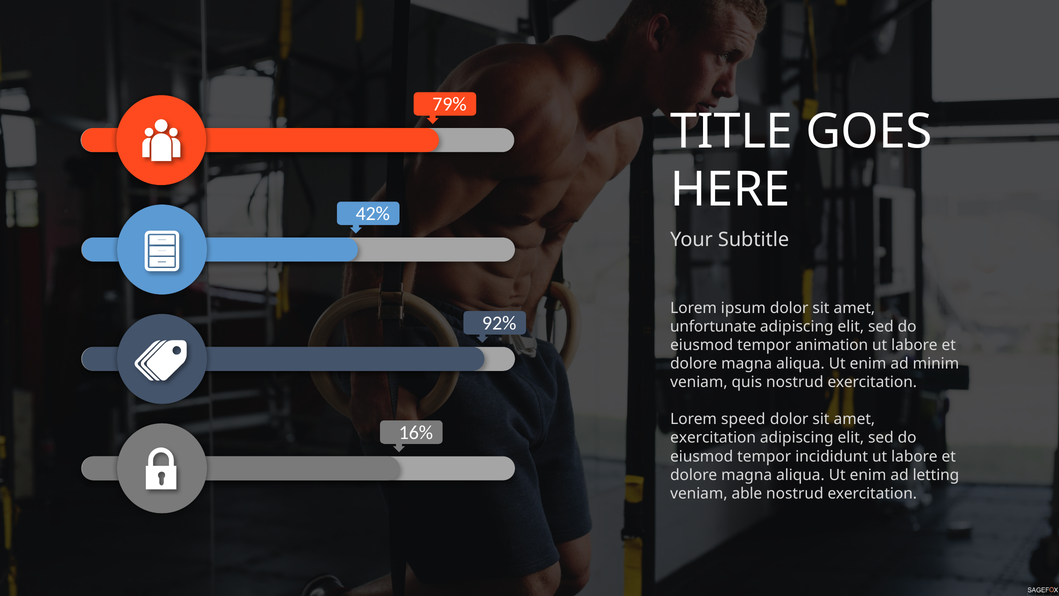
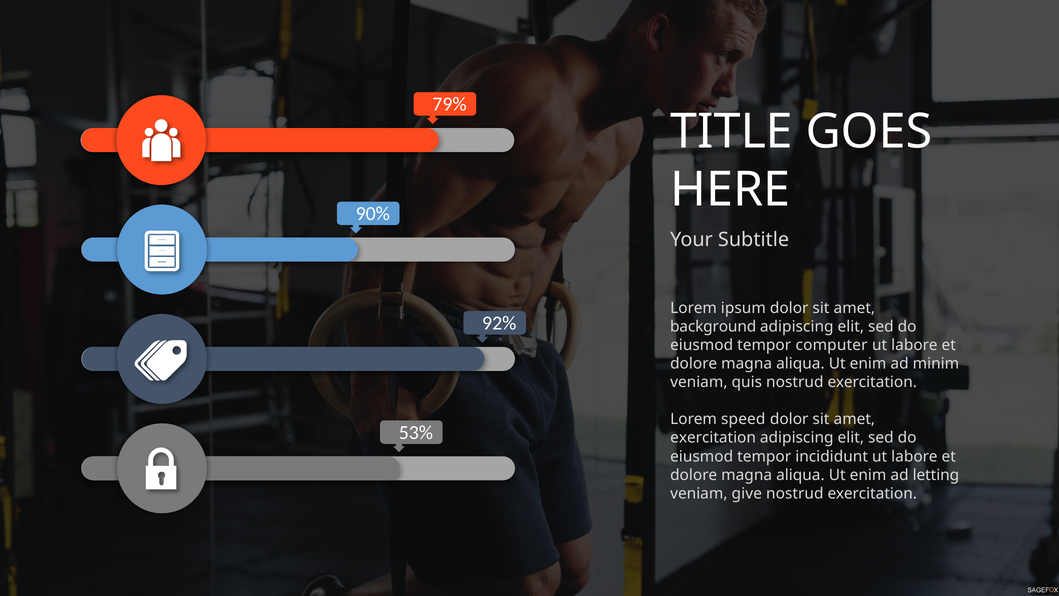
42%: 42% -> 90% (373, 214)
unfortunate: unfortunate -> background (713, 326)
animation: animation -> computer (832, 345)
16%: 16% -> 53% (416, 432)
able: able -> give (747, 493)
